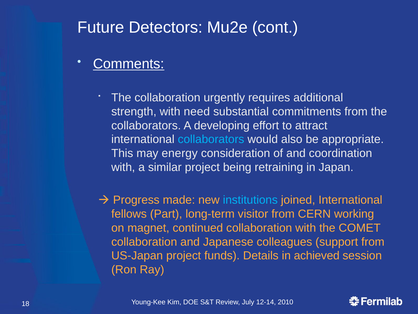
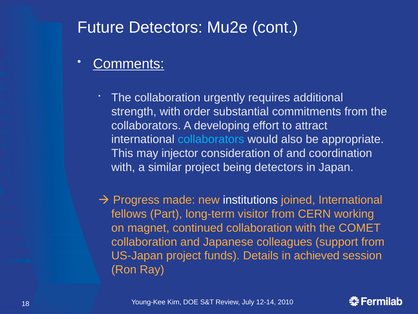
need: need -> order (197, 111)
energy: energy -> injector (180, 153)
being retraining: retraining -> detectors (279, 167)
institutions colour: light blue -> white (250, 200)
